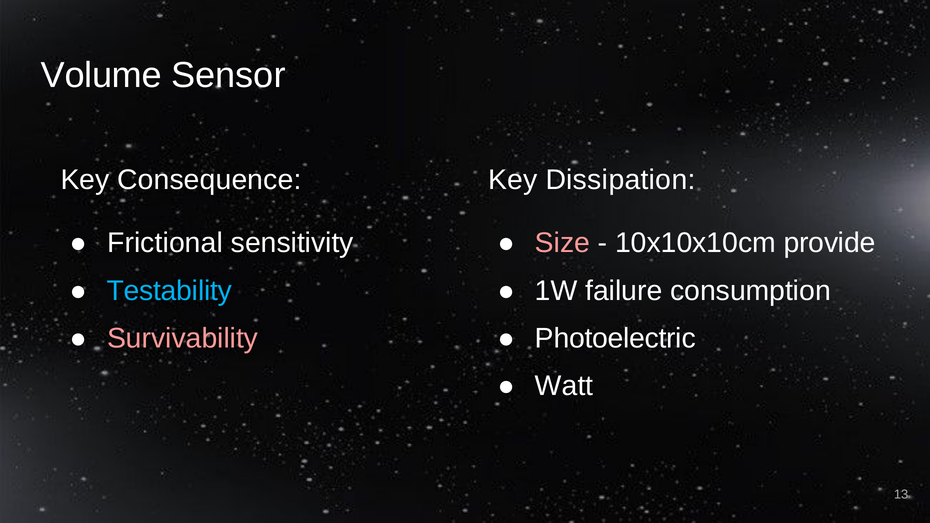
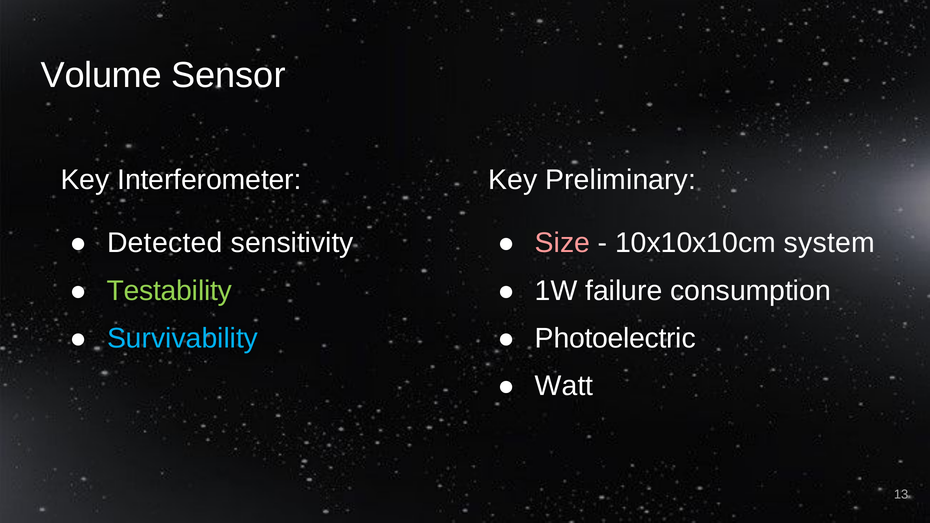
Consequence: Consequence -> Interferometer (209, 180)
Dissipation: Dissipation -> Preliminary (621, 180)
Frictional: Frictional -> Detected (165, 243)
provide: provide -> system (829, 243)
Testability colour: light blue -> light green (169, 291)
Survivability colour: pink -> light blue (183, 338)
